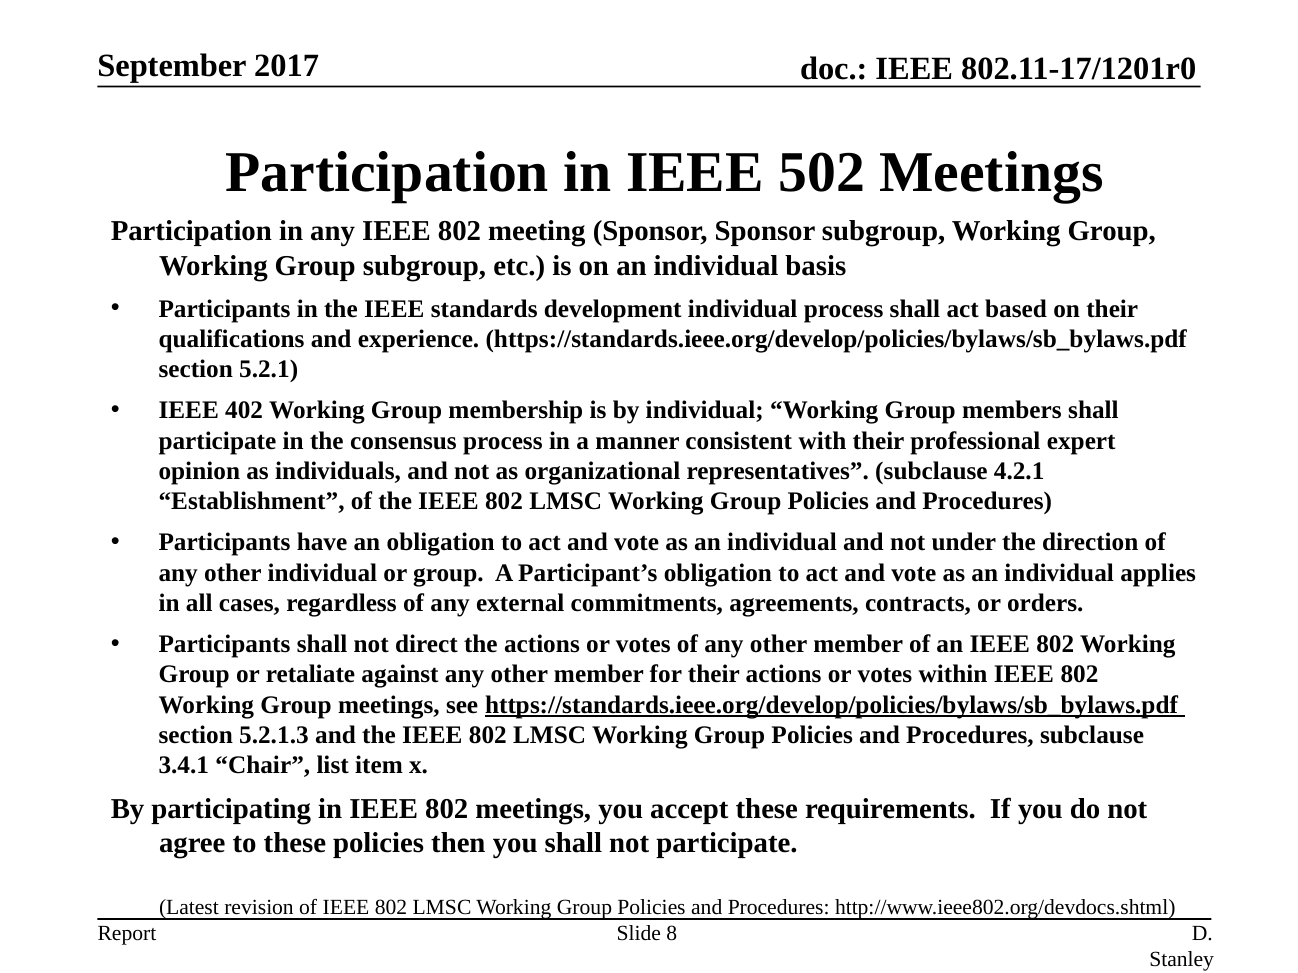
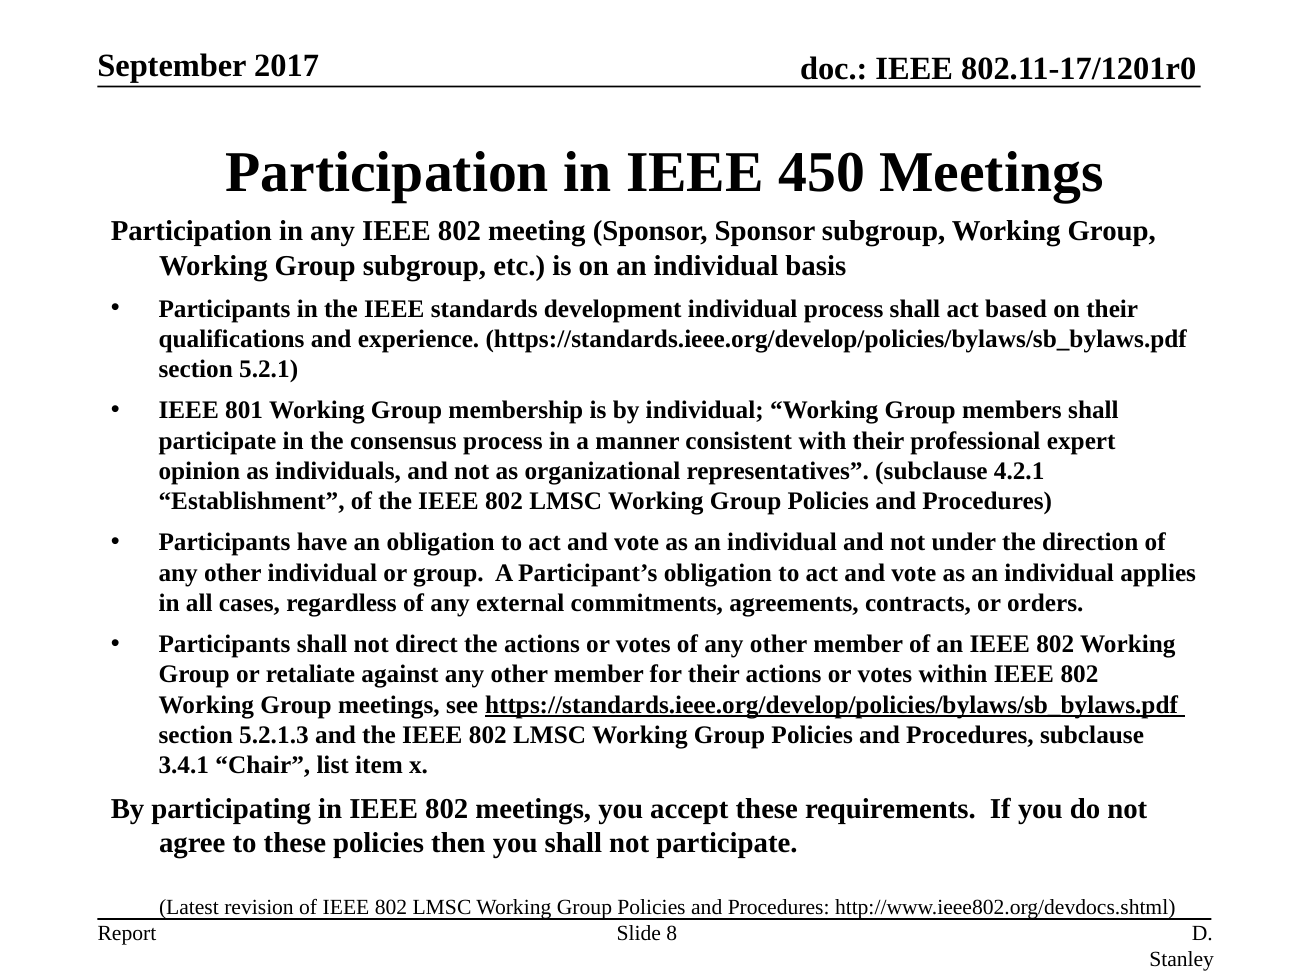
502: 502 -> 450 (822, 173)
402: 402 -> 801 (244, 411)
